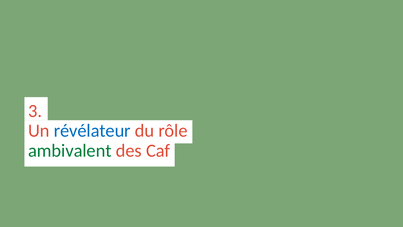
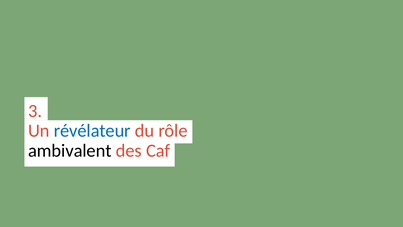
ambivalent colour: green -> black (70, 151)
